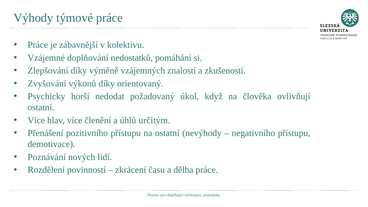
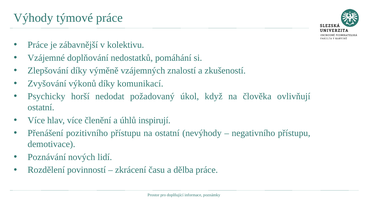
orientovaný: orientovaný -> komunikací (140, 83)
určitým: určitým -> inspirují (154, 120)
